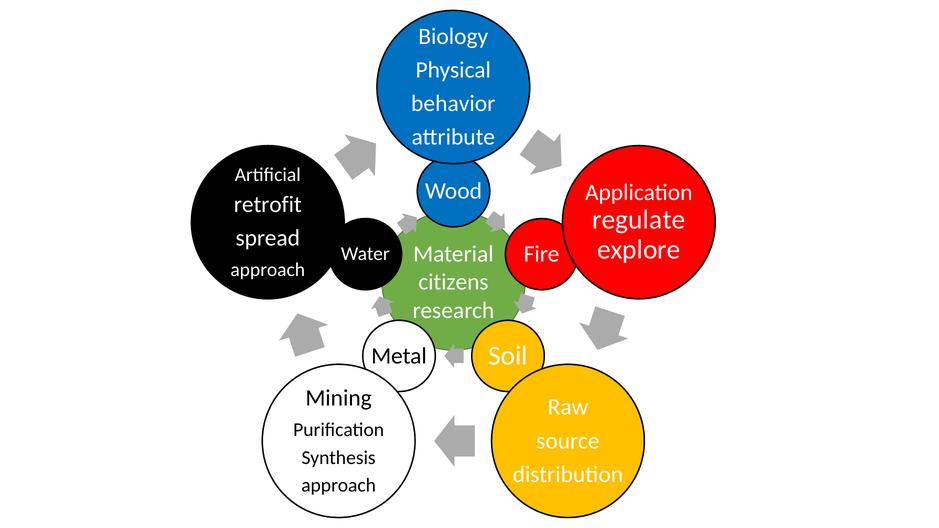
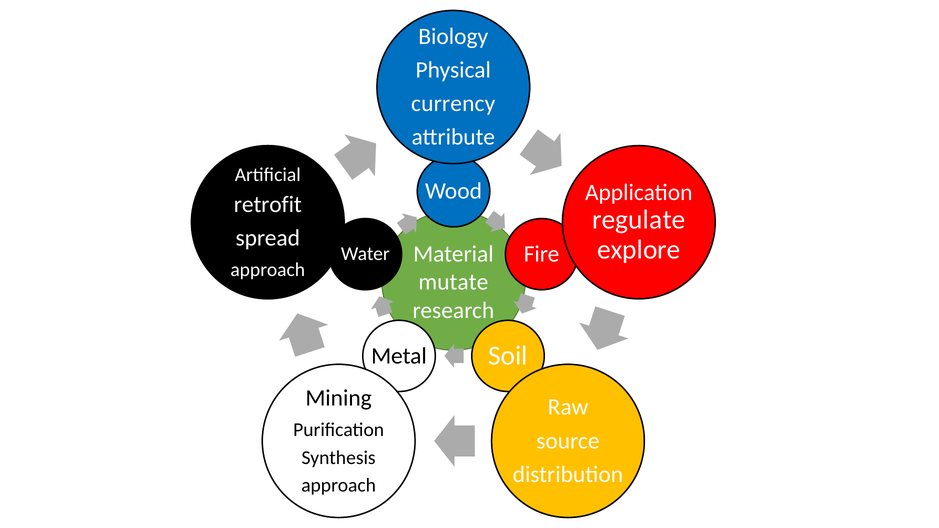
behavior: behavior -> currency (453, 104)
citizens: citizens -> mutate (453, 282)
